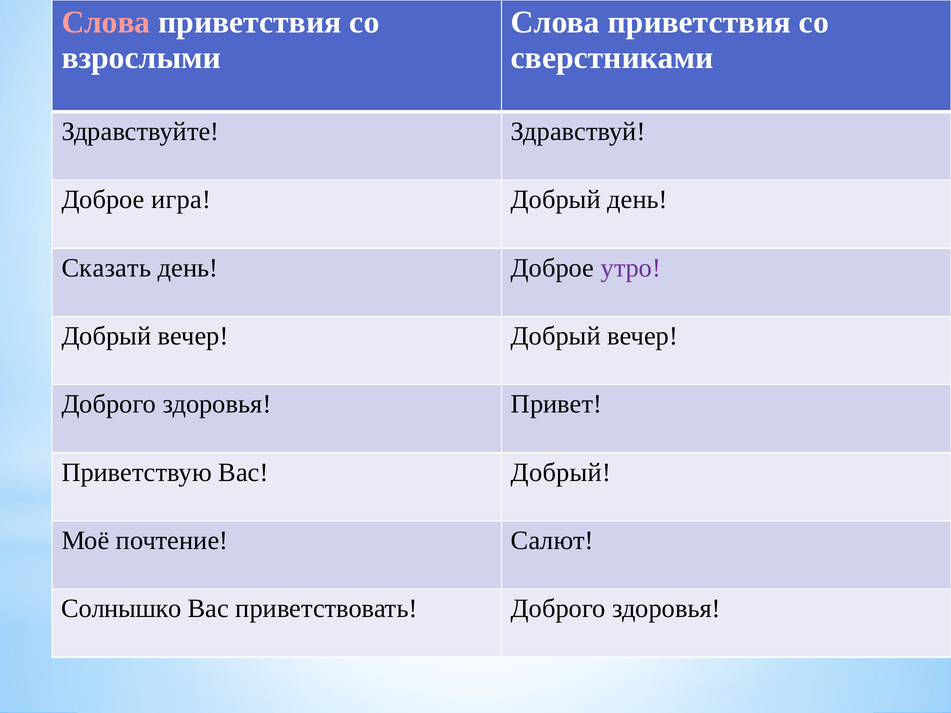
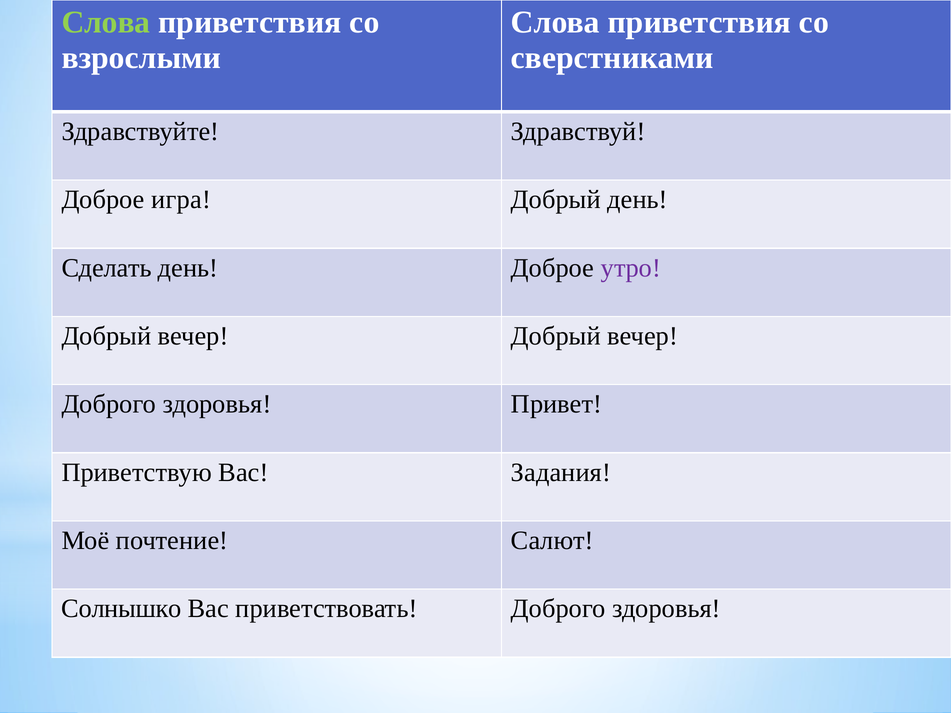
Слова colour: pink -> light green (106, 23)
Сказать: Сказать -> Сделать (107, 268)
Вас Добрый: Добрый -> Задания (561, 473)
